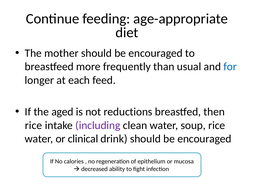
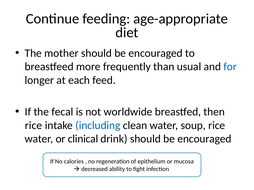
aged: aged -> fecal (62, 112)
reductions: reductions -> worldwide (128, 112)
including colour: purple -> blue (98, 126)
